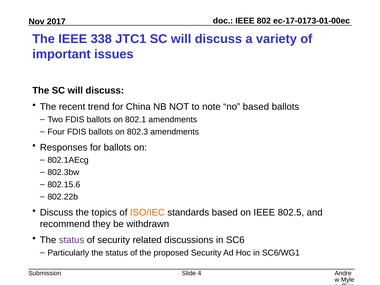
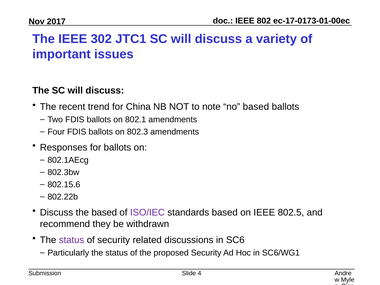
338: 338 -> 302 (101, 39)
the topics: topics -> based (104, 213)
ISO/IEC colour: orange -> purple (147, 213)
